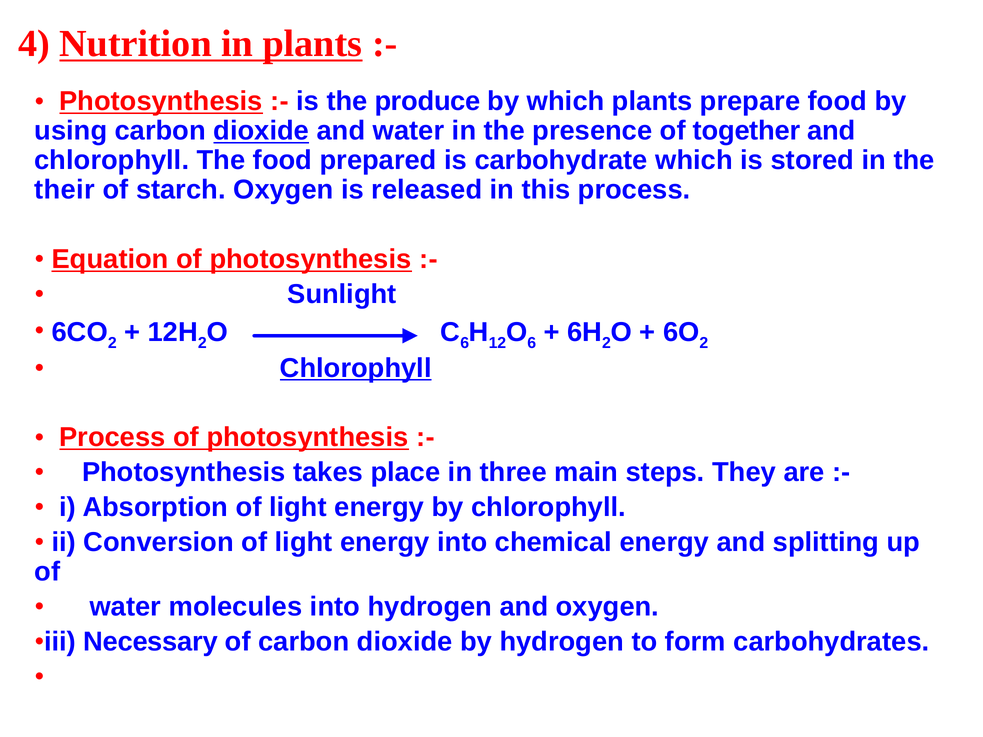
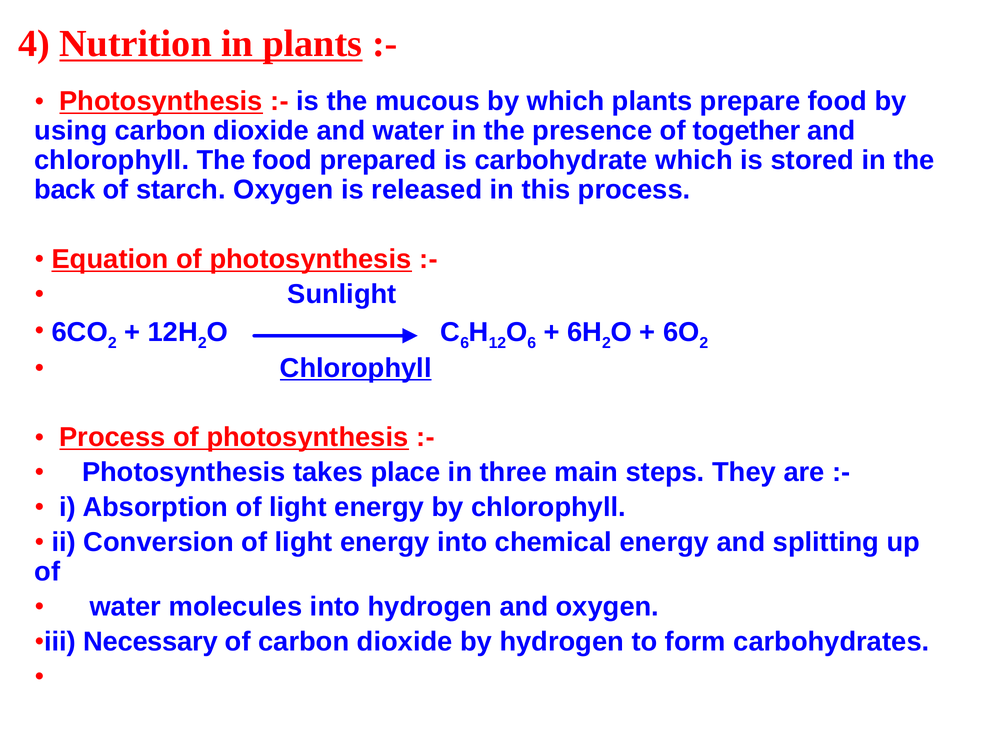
produce: produce -> mucous (427, 101)
dioxide underline: present -> none (261, 131)
their: their -> back (65, 190)
